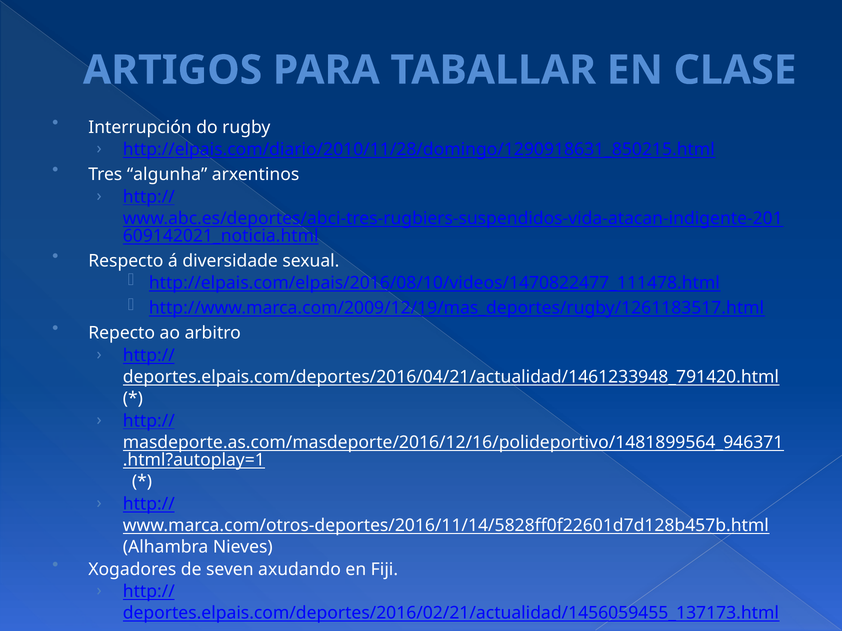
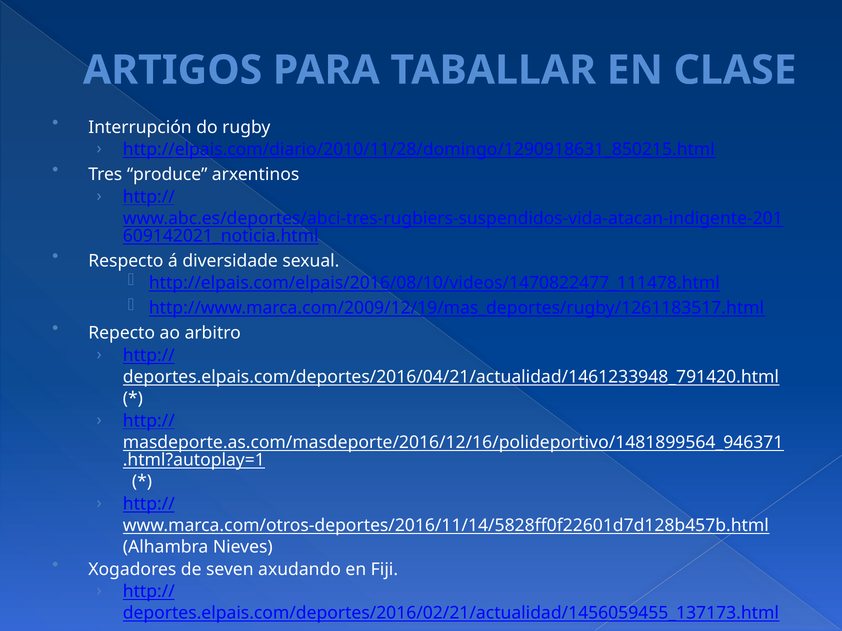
algunha: algunha -> produce (167, 175)
